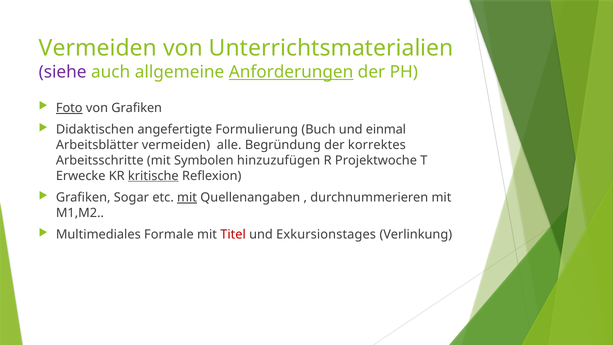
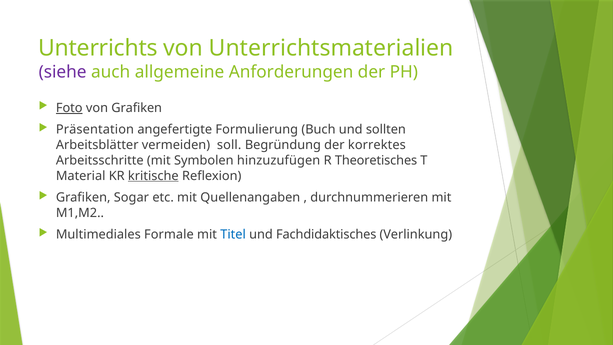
Vermeiden: Vermeiden -> Unterrichts (98, 48)
Anforderungen underline: present -> none (291, 72)
Didaktischen: Didaktischen -> Präsentation (95, 130)
einmal: einmal -> sollten (386, 130)
alle: alle -> soll (229, 145)
Projektwoche: Projektwoche -> Theoretisches (376, 160)
Erwecke: Erwecke -> Material (81, 176)
mit underline: present -> none (187, 197)
Titel colour: red -> blue (233, 235)
Exkursionstages: Exkursionstages -> Fachdidaktisches (326, 235)
